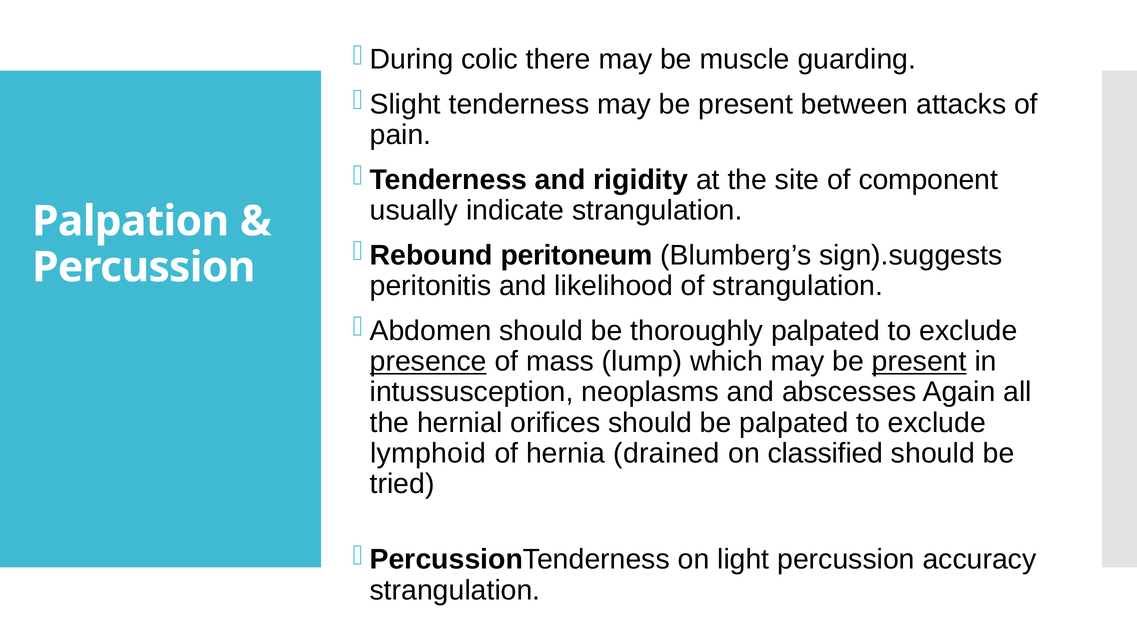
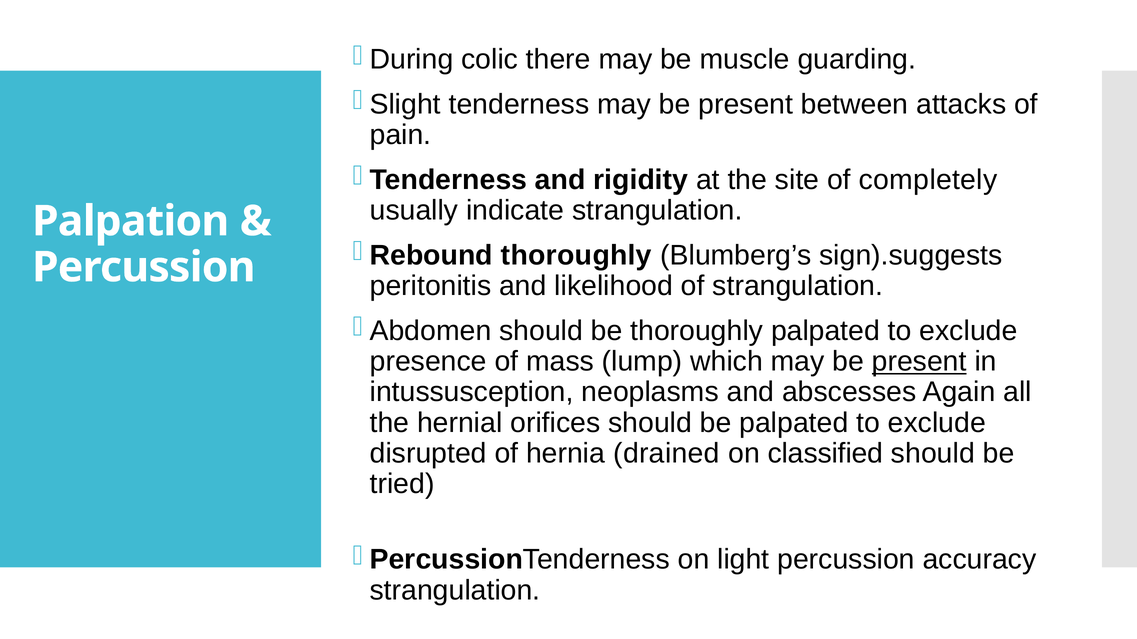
component: component -> completely (928, 180)
peritoneum: peritoneum -> thoroughly (576, 255)
presence underline: present -> none (428, 362)
lymphoid: lymphoid -> disrupted (428, 454)
